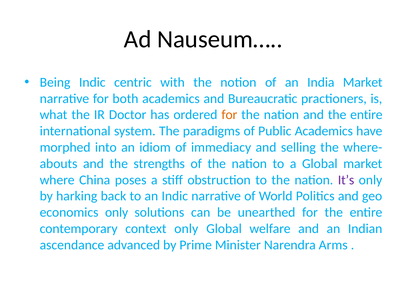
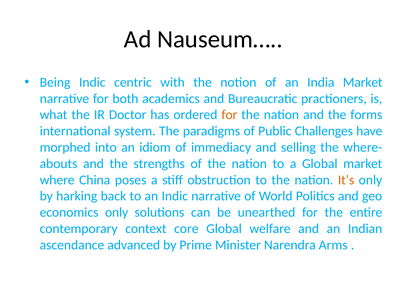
and the entire: entire -> forms (366, 115)
Public Academics: Academics -> Challenges (324, 131)
It’s colour: purple -> orange (346, 180)
context only: only -> core (186, 229)
